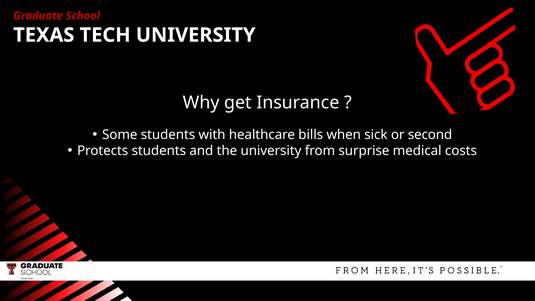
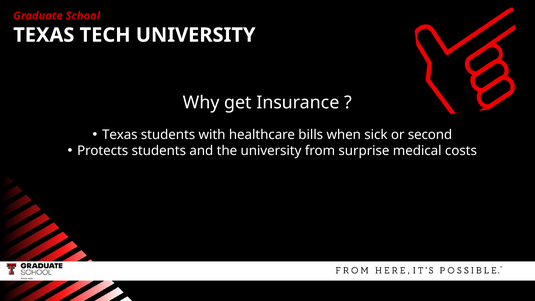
Some: Some -> Texas (120, 135)
